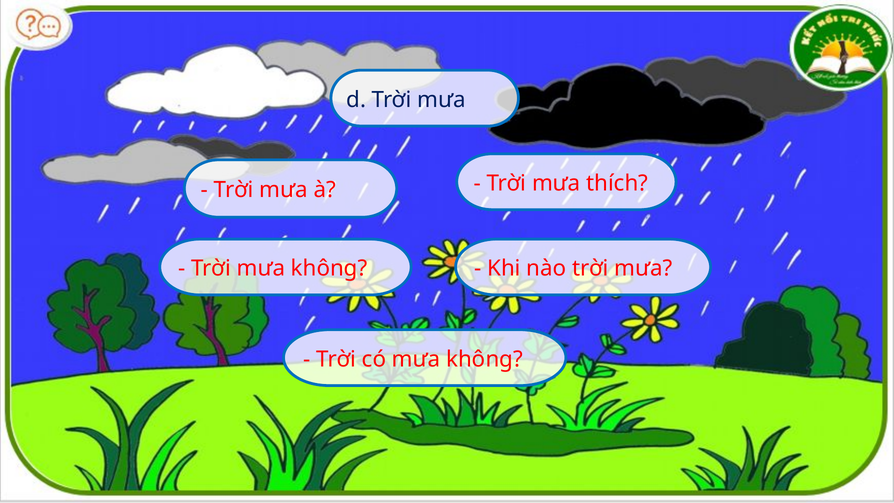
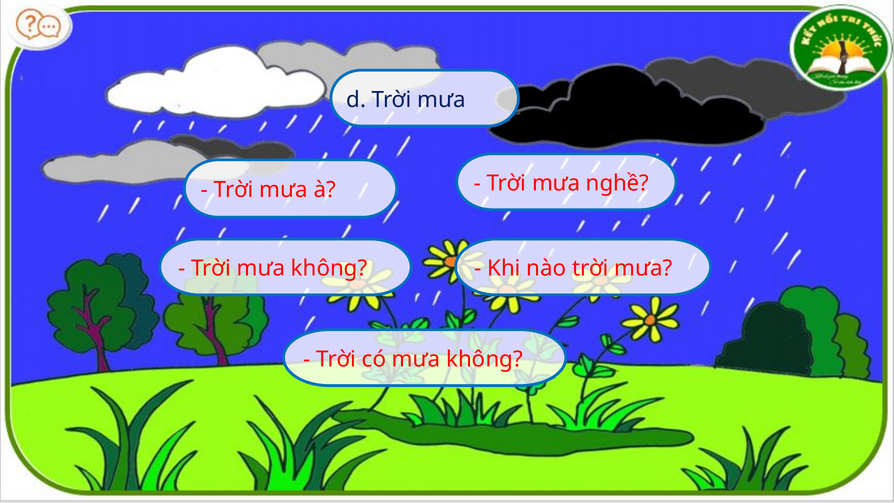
thích: thích -> nghề (617, 183)
